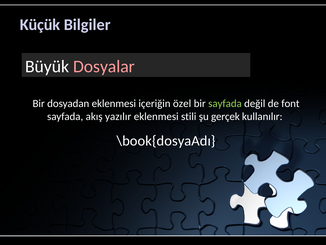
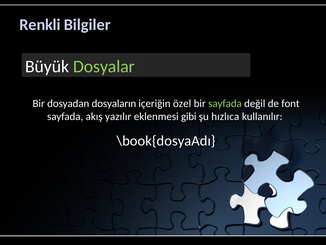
Küçük: Küçük -> Renkli (40, 25)
Dosyalar colour: pink -> light green (104, 66)
dosyadan eklenmesi: eklenmesi -> dosyaların (114, 103)
stili: stili -> gibi (189, 116)
gerçek: gerçek -> hızlıca (225, 116)
